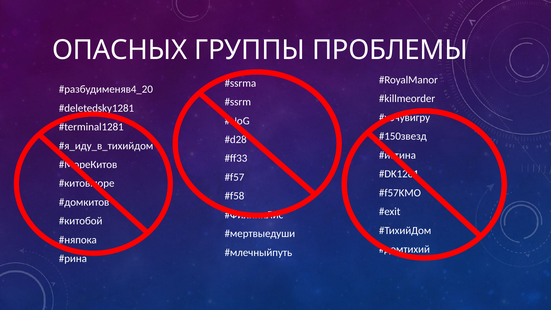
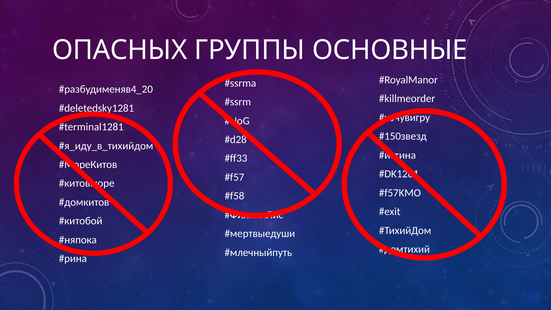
ПРОБЛЕМЫ: ПРОБЛЕМЫ -> ОСНОВНЫЕ (390, 50)
